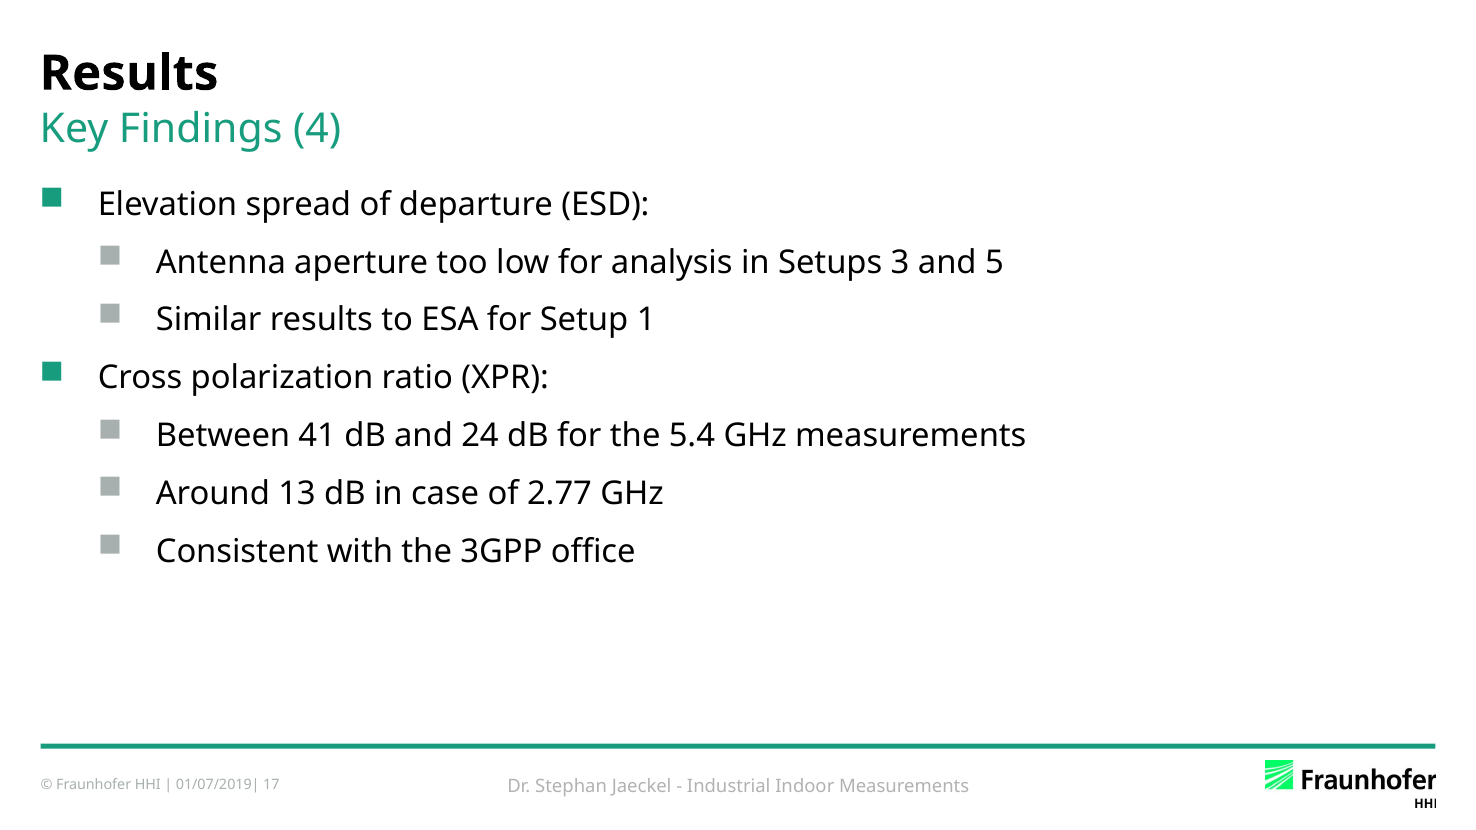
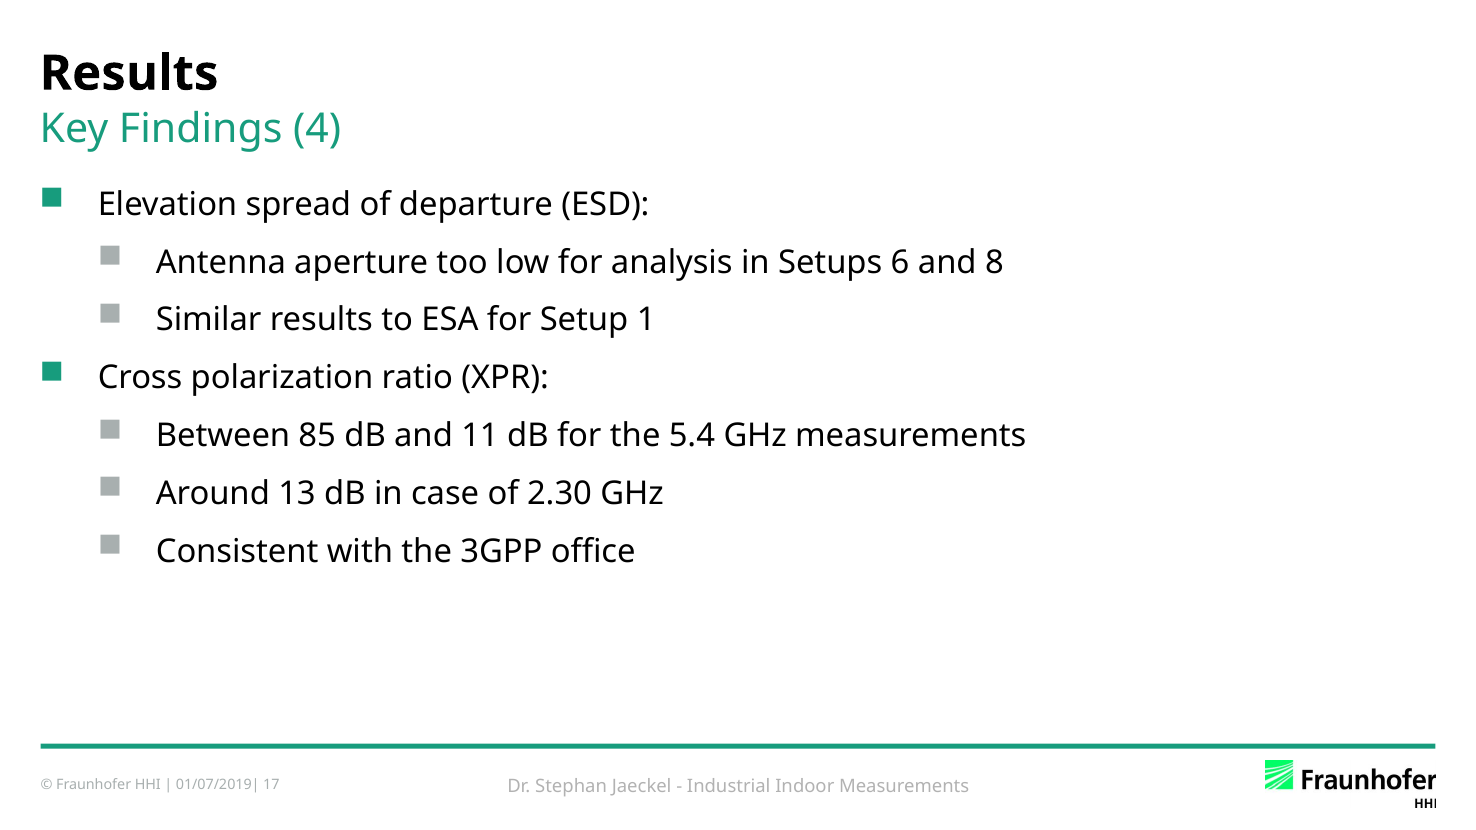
3: 3 -> 6 (900, 262)
5: 5 -> 8 (994, 262)
41: 41 -> 85 (317, 436)
24: 24 -> 11 (480, 436)
2.77: 2.77 -> 2.30 (559, 494)
